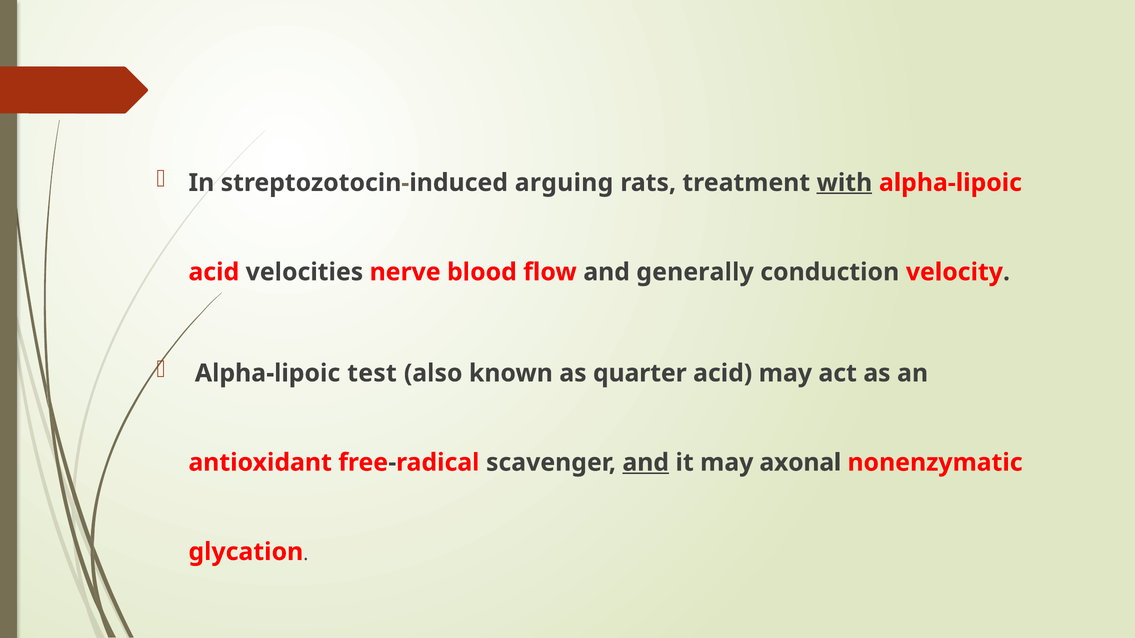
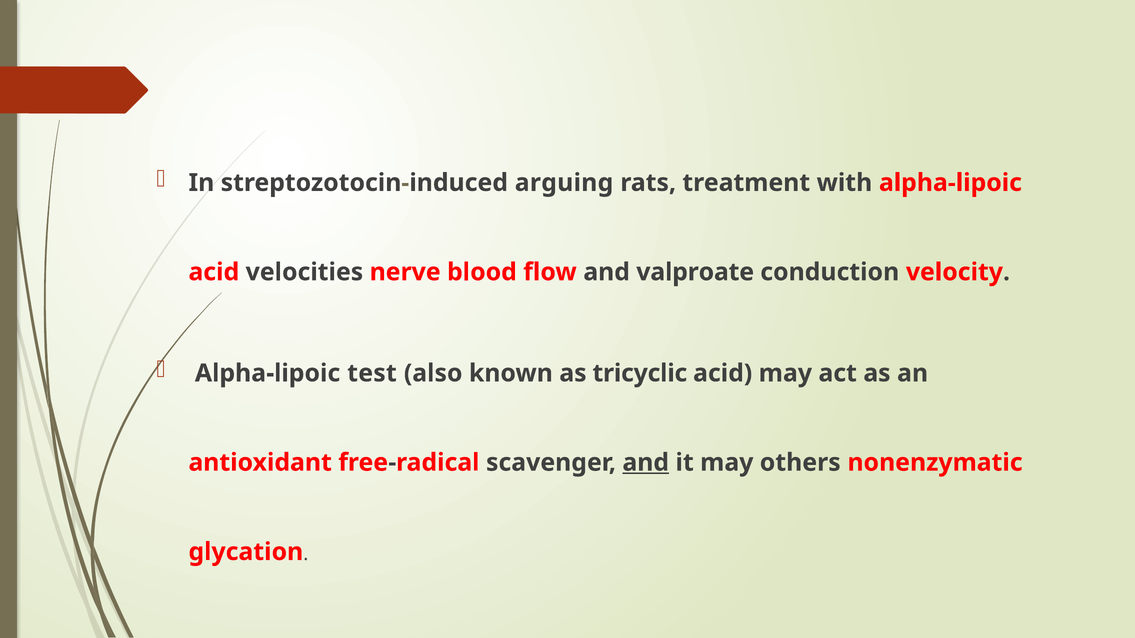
with underline: present -> none (844, 183)
generally: generally -> valproate (695, 272)
quarter: quarter -> tricyclic (640, 373)
axonal: axonal -> others (800, 463)
